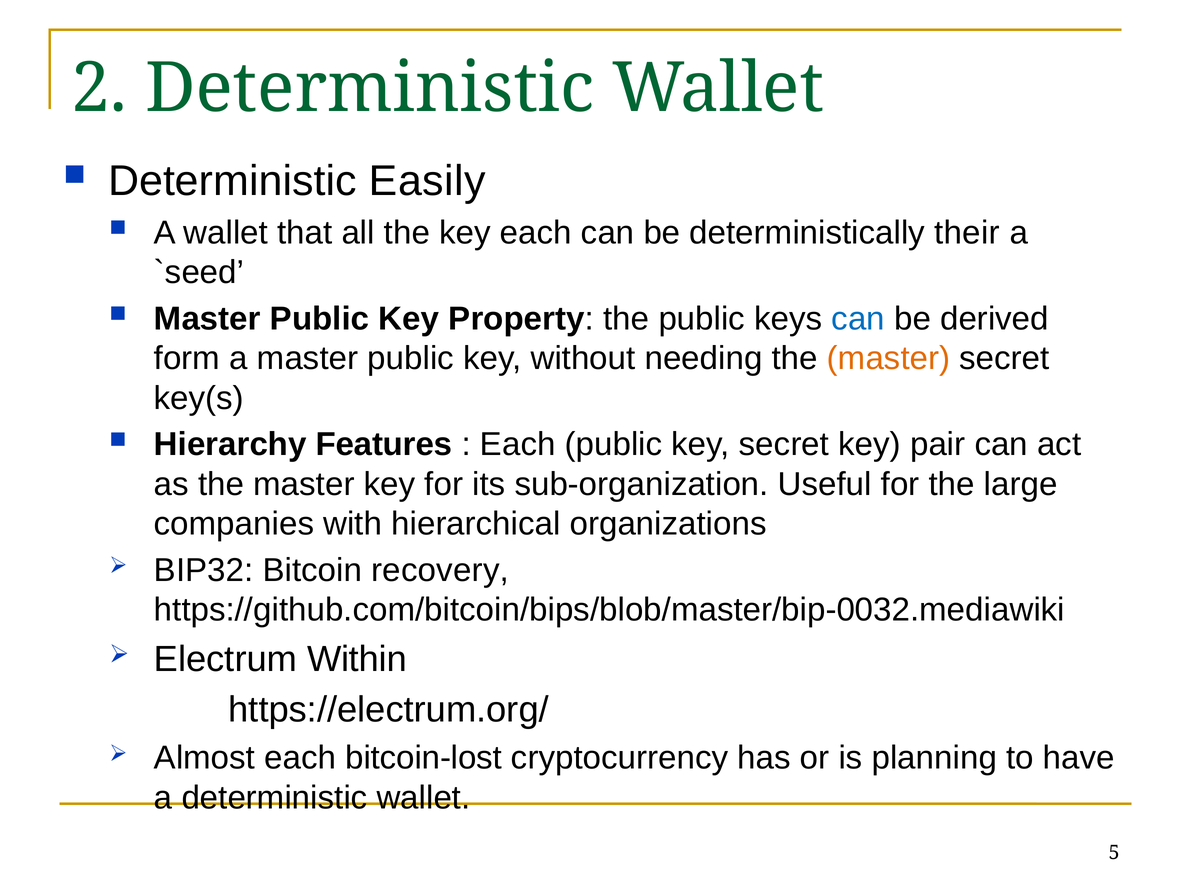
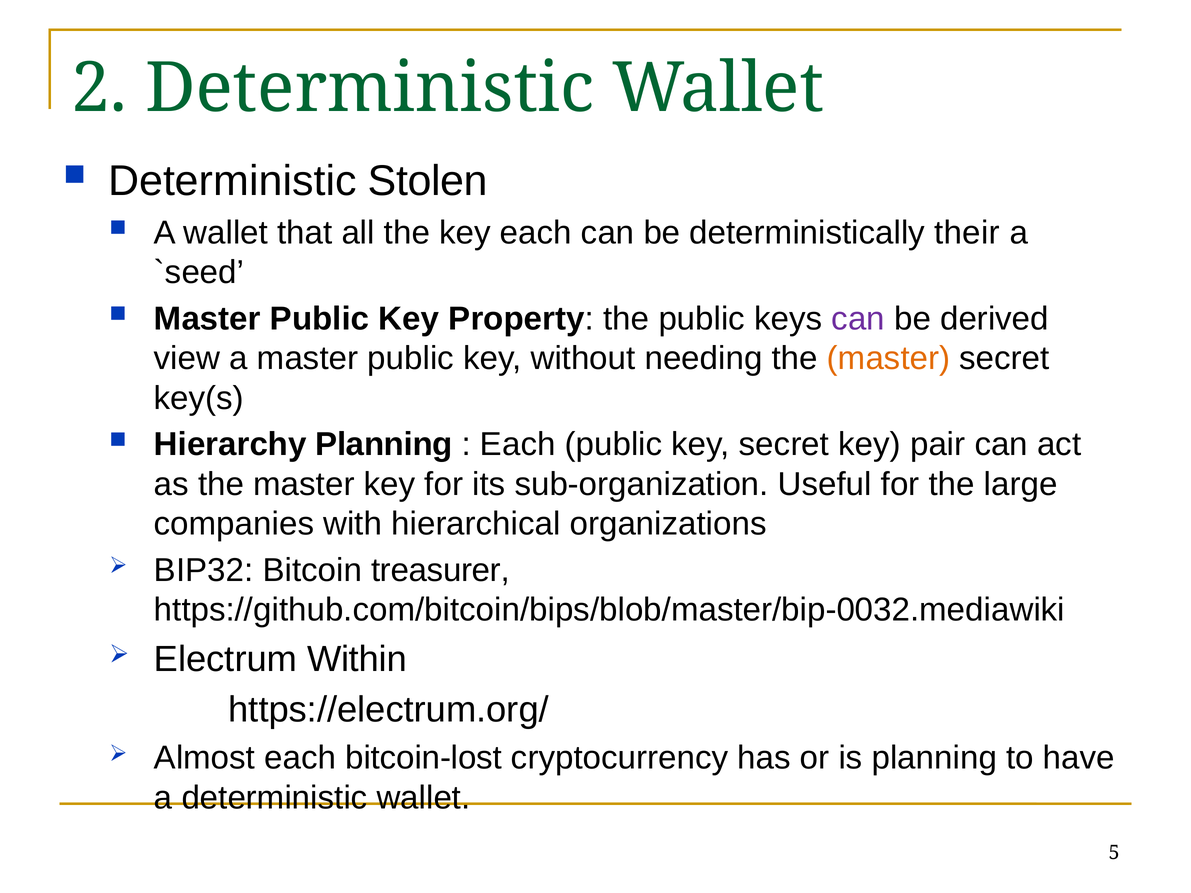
Easily: Easily -> Stolen (428, 181)
can colour: blue -> purple (858, 319)
form: form -> view (187, 359)
Hierarchy Features: Features -> Planning (384, 445)
recovery: recovery -> treasurer (440, 570)
